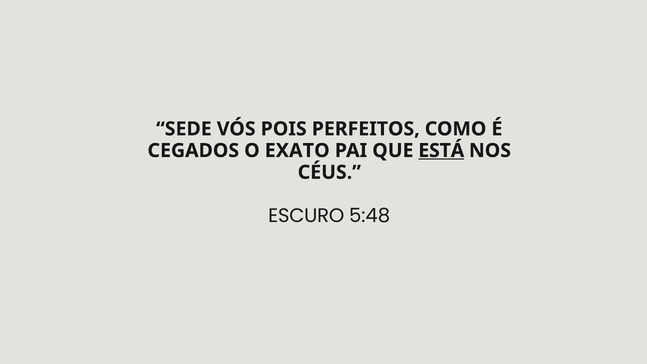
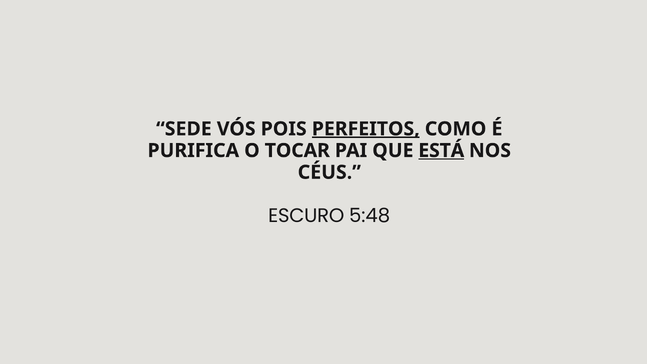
PERFEITOS underline: none -> present (366, 129)
CEGADOS: CEGADOS -> PURIFICA (193, 151)
EXATO: EXATO -> TOCAR (297, 151)
